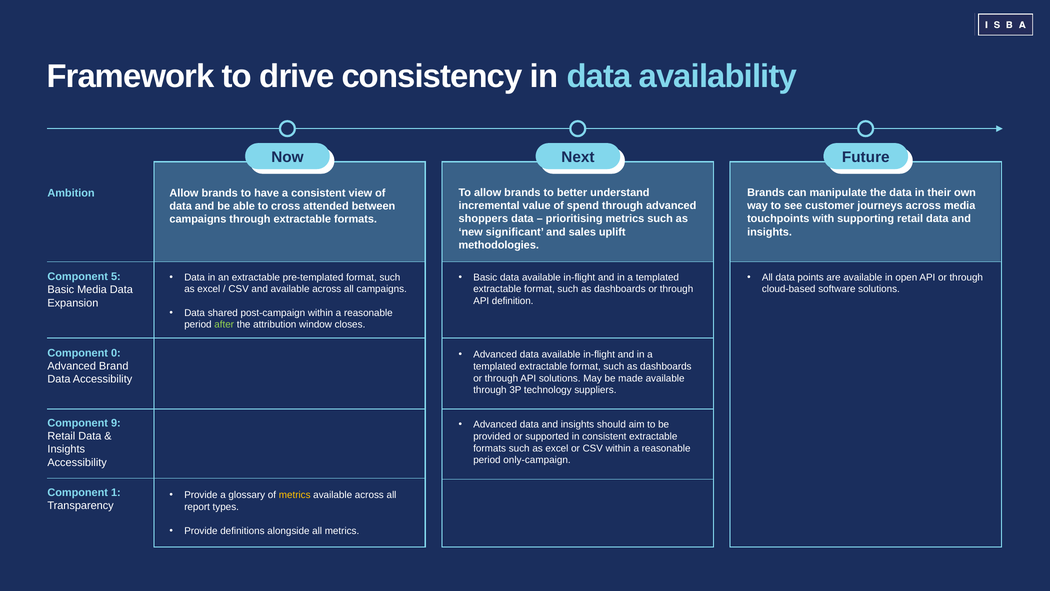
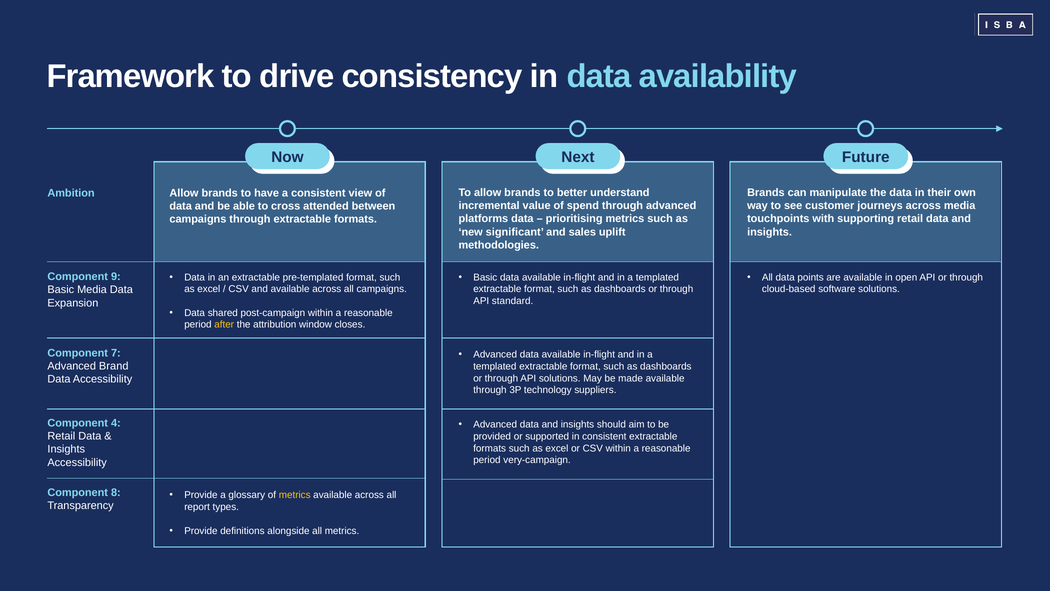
shoppers: shoppers -> platforms (483, 219)
5: 5 -> 9 (116, 277)
definition: definition -> standard (513, 301)
after colour: light green -> yellow (224, 324)
0: 0 -> 7 (116, 353)
9: 9 -> 4 (116, 423)
only-campaign: only-campaign -> very-campaign (537, 460)
1: 1 -> 8 (116, 492)
